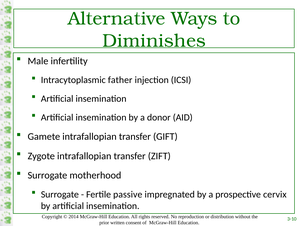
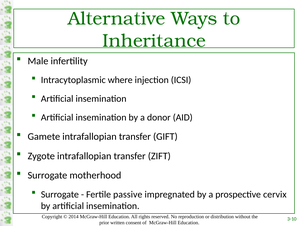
Diminishes: Diminishes -> Inheritance (154, 41)
father: father -> where (120, 80)
